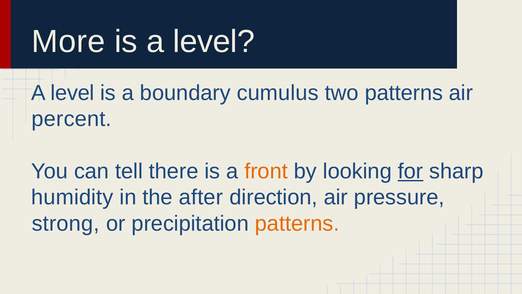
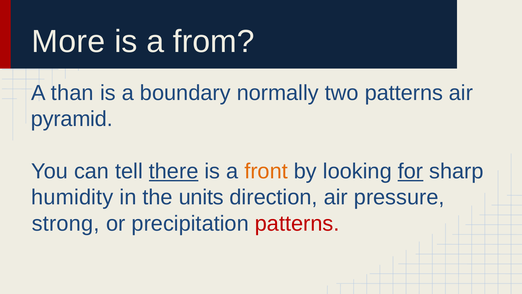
is a level: level -> from (214, 42)
level: level -> than (72, 93)
cumulus: cumulus -> normally (278, 93)
percent: percent -> pyramid (72, 119)
there underline: none -> present (174, 171)
after: after -> units (201, 197)
patterns colour: orange -> red (297, 223)
